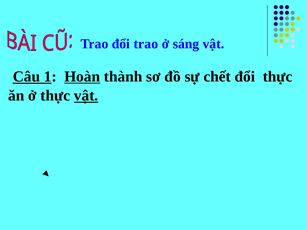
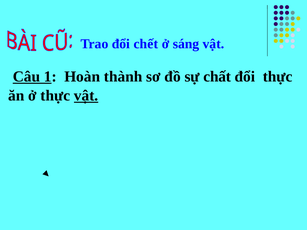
đổi trao: trao -> chết (146, 44)
Hoàn underline: present -> none (82, 77)
chết: chết -> chất (217, 77)
